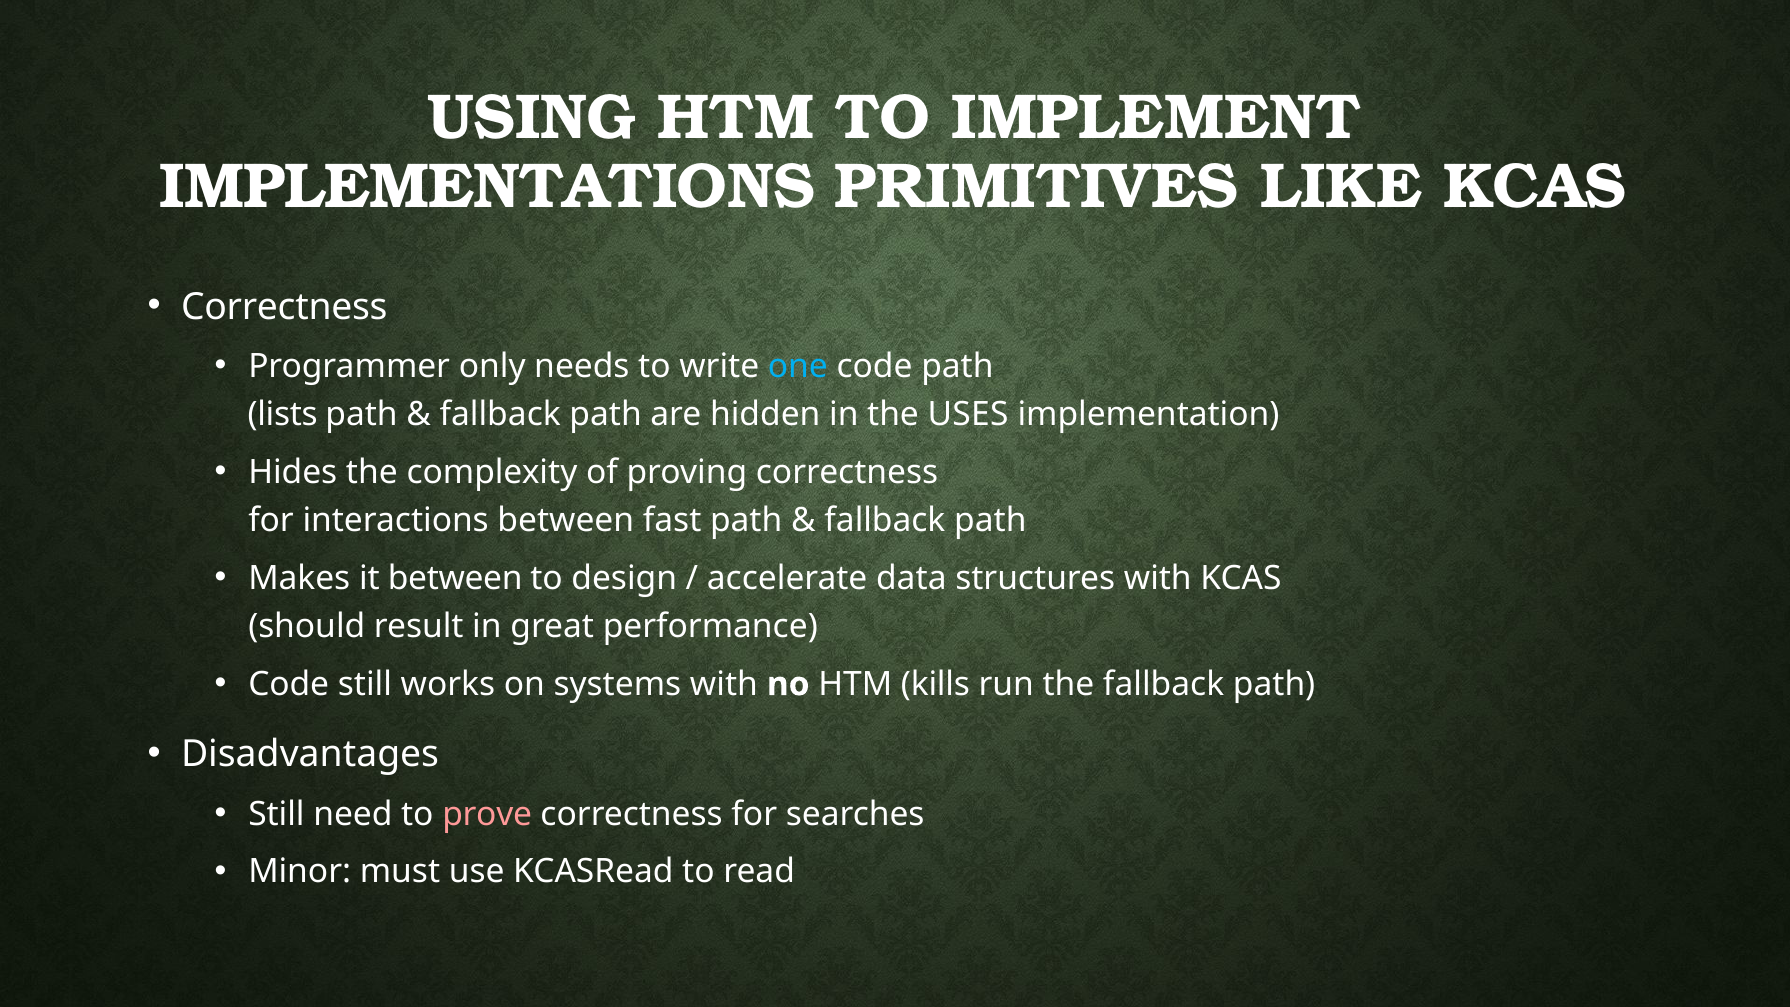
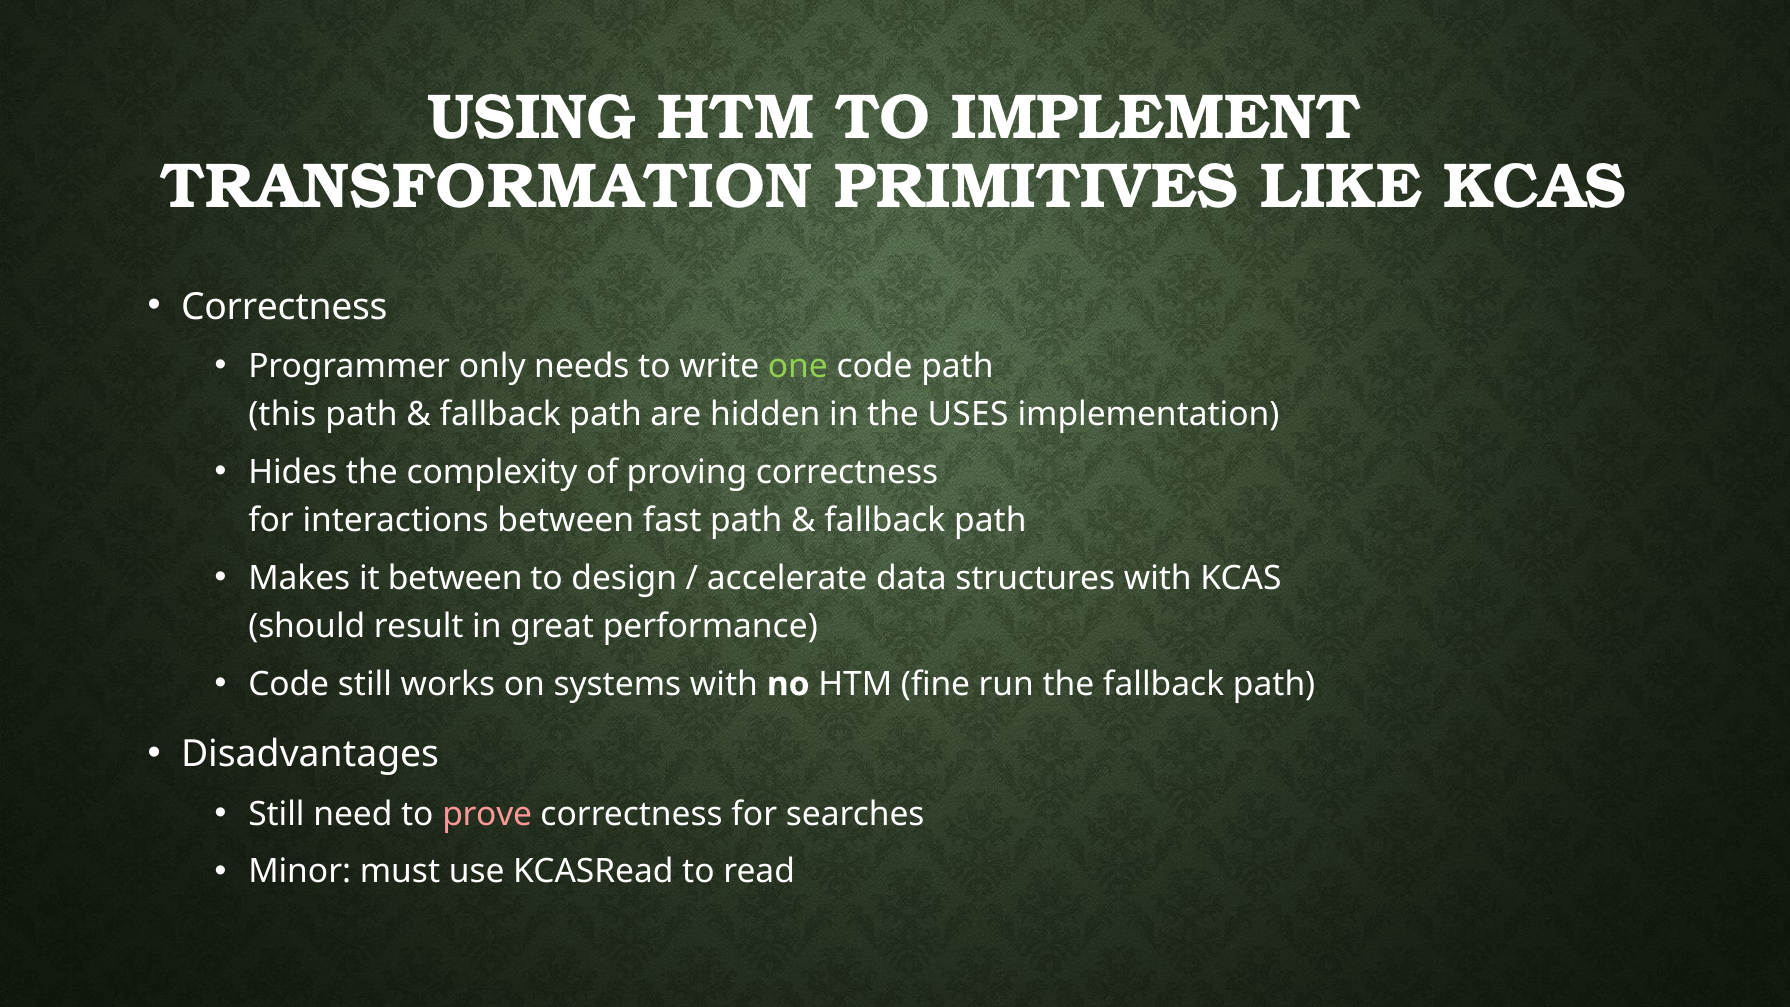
IMPLEMENTATIONS: IMPLEMENTATIONS -> TRANSFORMATION (487, 186)
one colour: light blue -> light green (798, 366)
lists: lists -> this (282, 415)
kills: kills -> fine (935, 684)
